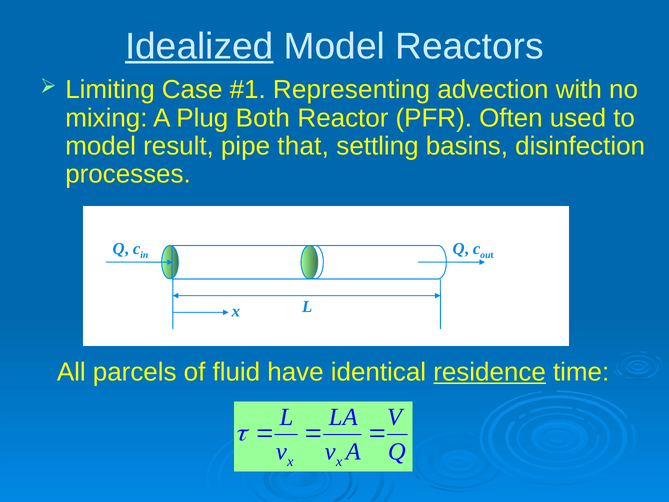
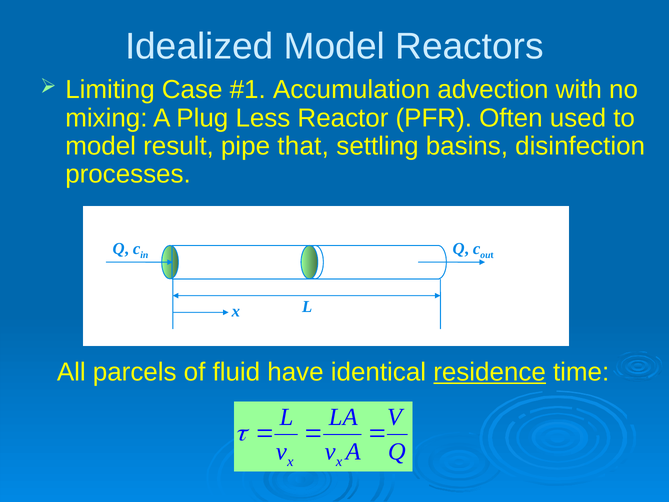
Idealized underline: present -> none (199, 46)
Representing: Representing -> Accumulation (352, 90)
Both: Both -> Less (263, 118)
